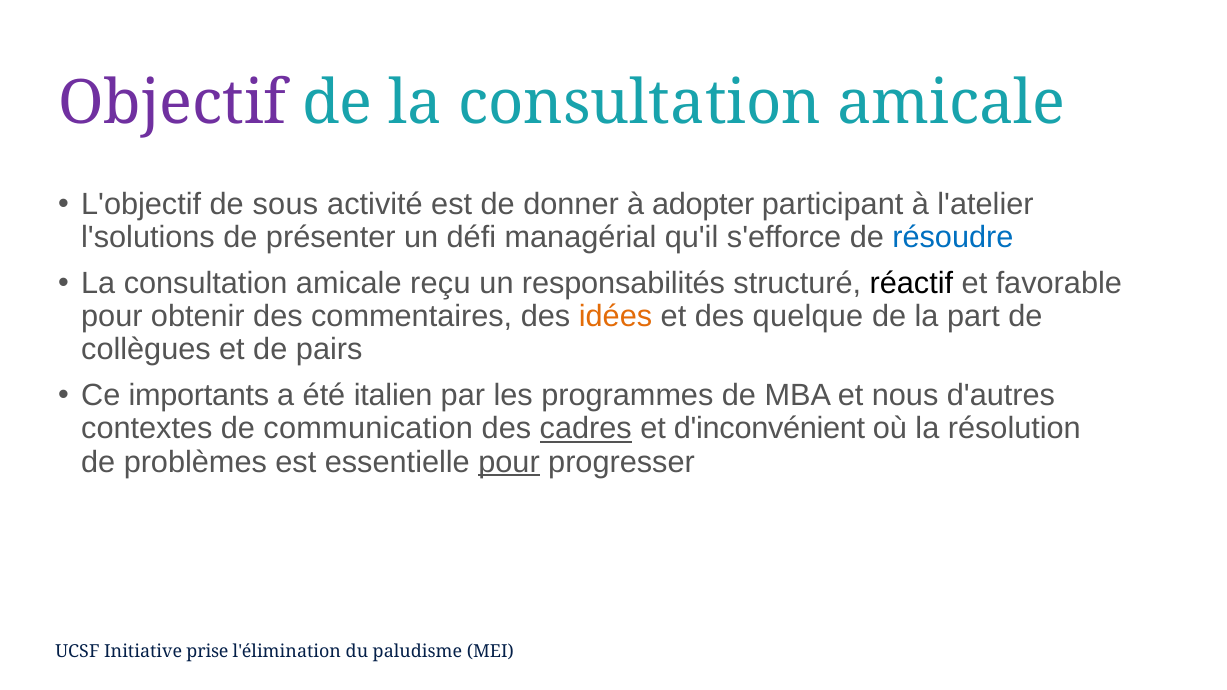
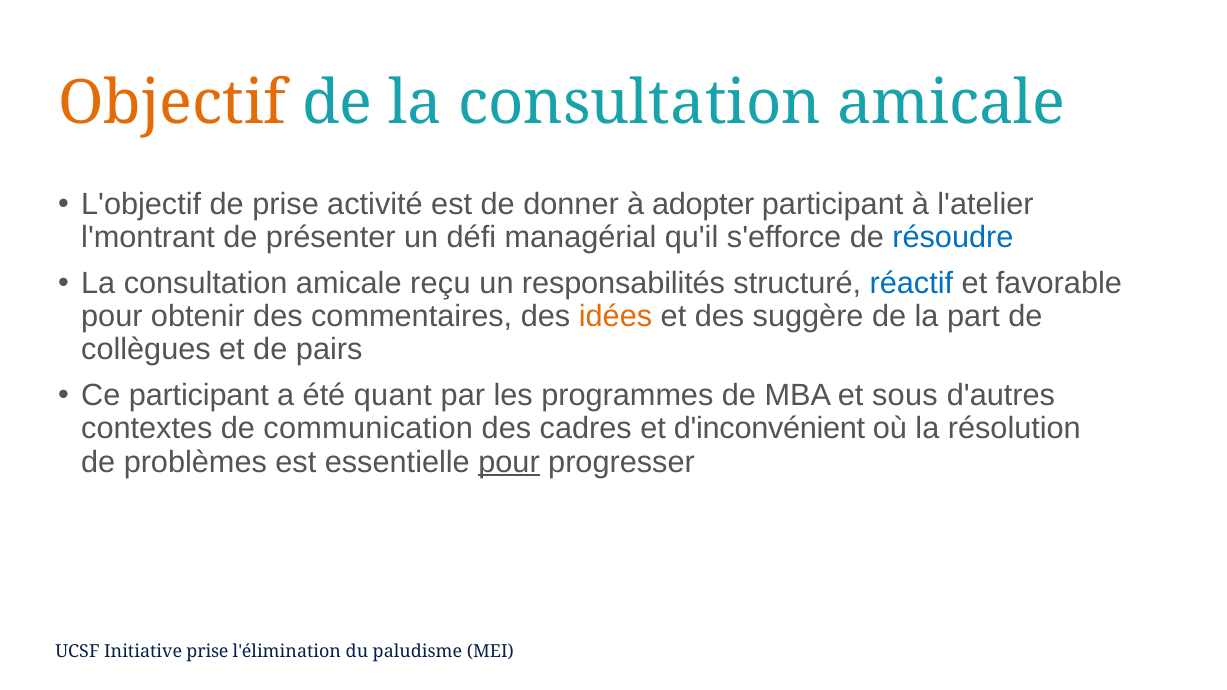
Objectif colour: purple -> orange (172, 103)
de sous: sous -> prise (286, 205)
l'solutions: l'solutions -> l'montrant (148, 238)
réactif colour: black -> blue (911, 284)
quelque: quelque -> suggère (808, 317)
Ce importants: importants -> participant (199, 396)
italien: italien -> quant (393, 396)
nous: nous -> sous (905, 396)
cadres underline: present -> none (586, 429)
